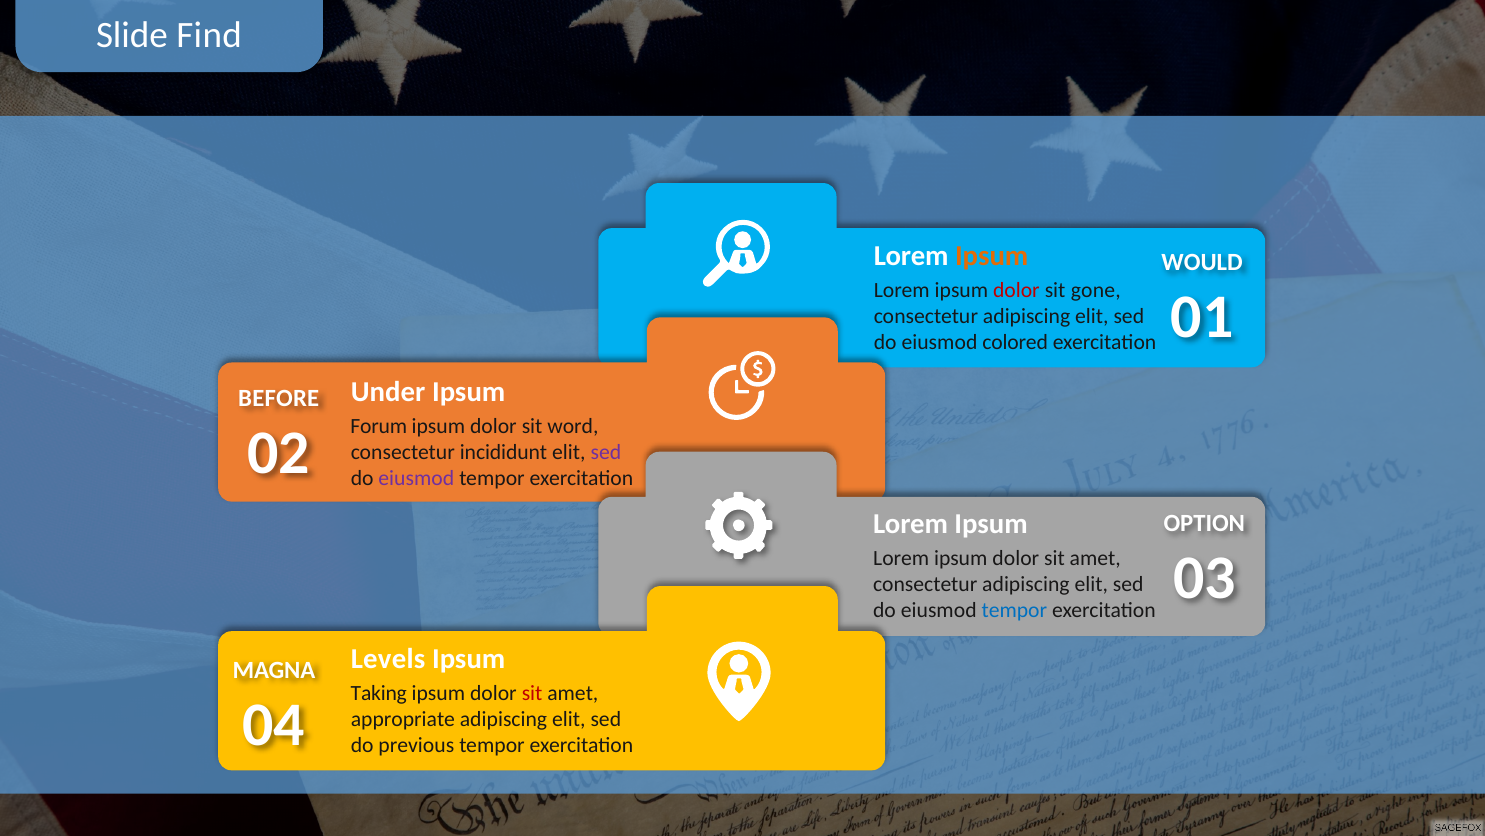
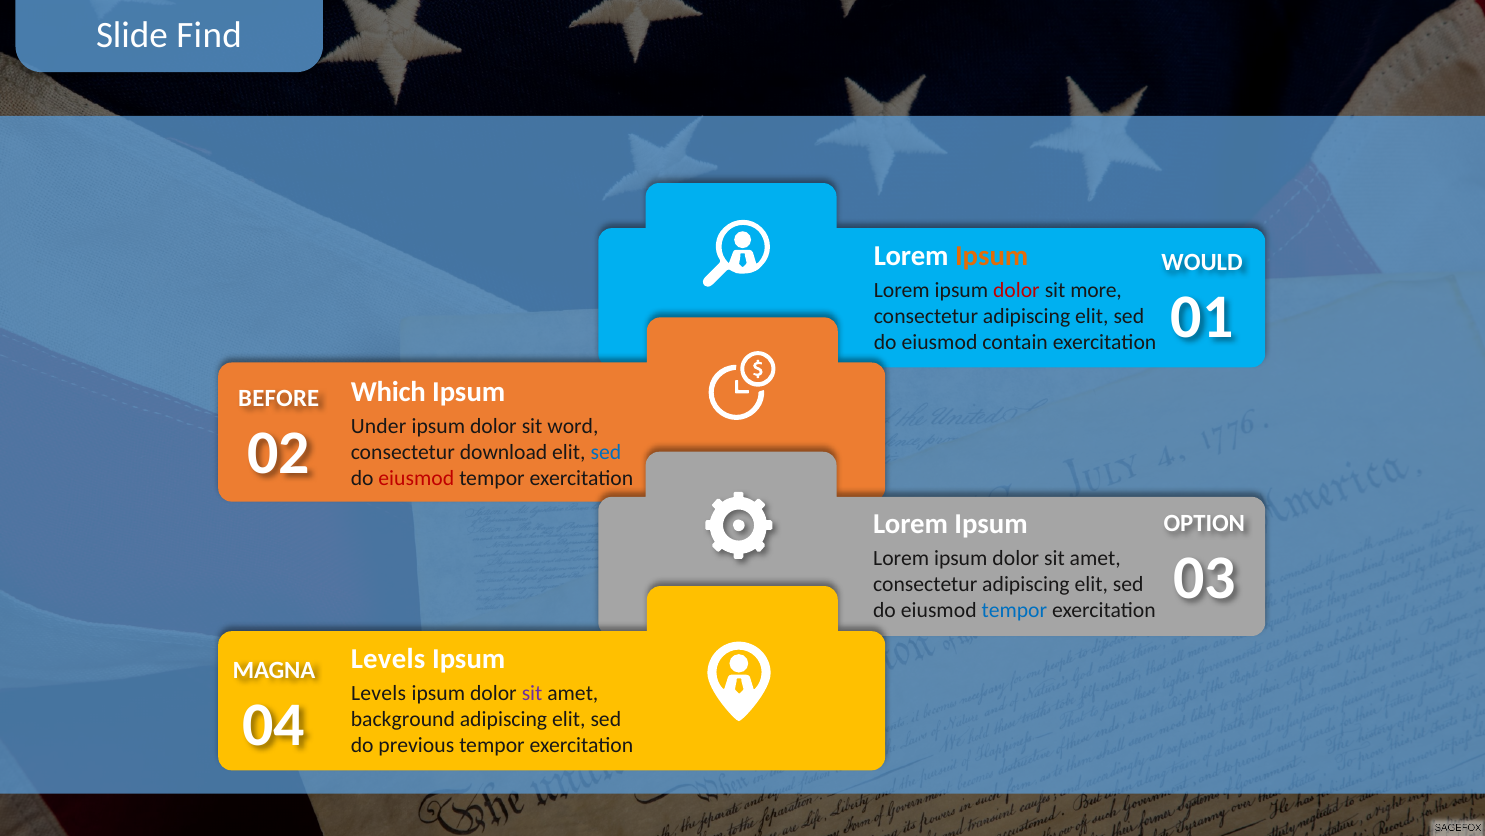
gone: gone -> more (1096, 290)
colored: colored -> contain (1015, 342)
Under: Under -> Which (388, 392)
Forum: Forum -> Under (379, 426)
incididunt: incididunt -> download (504, 452)
sed colour: purple -> blue (606, 452)
eiusmod colour: purple -> red (416, 478)
Taking: Taking -> Levels (379, 693)
sit colour: red -> purple (532, 693)
appropriate: appropriate -> background (403, 719)
